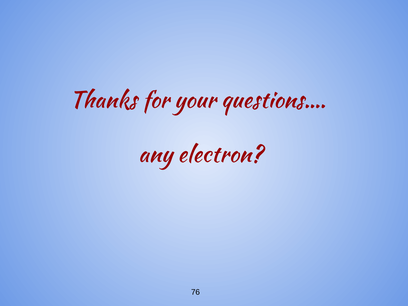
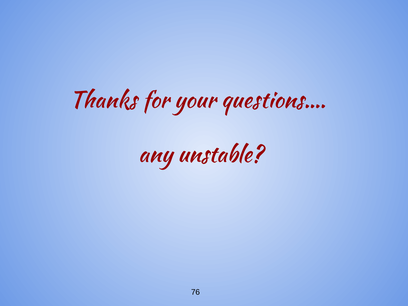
electron: electron -> unstable (220, 154)
